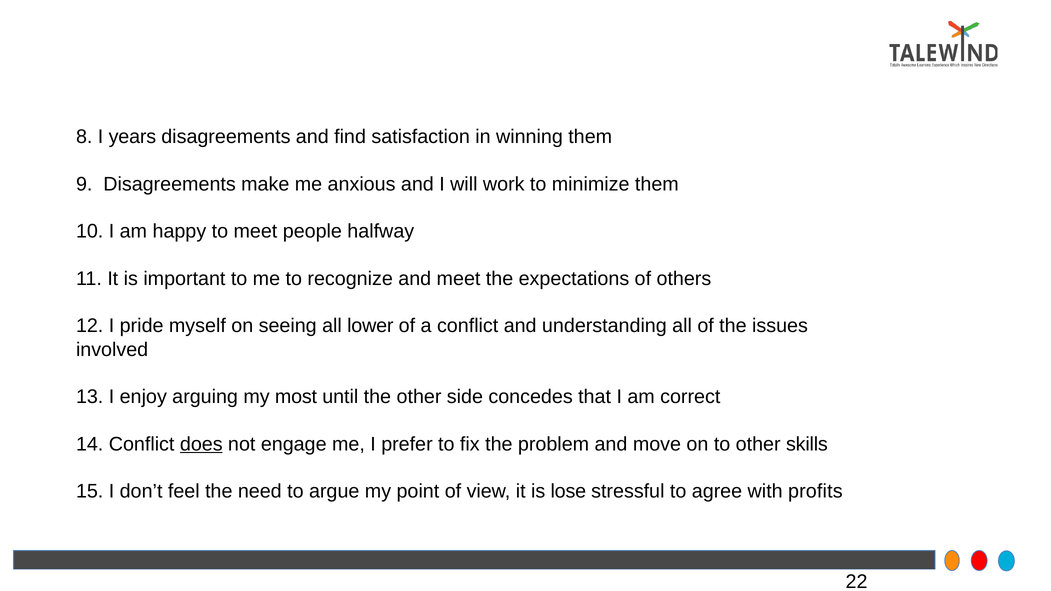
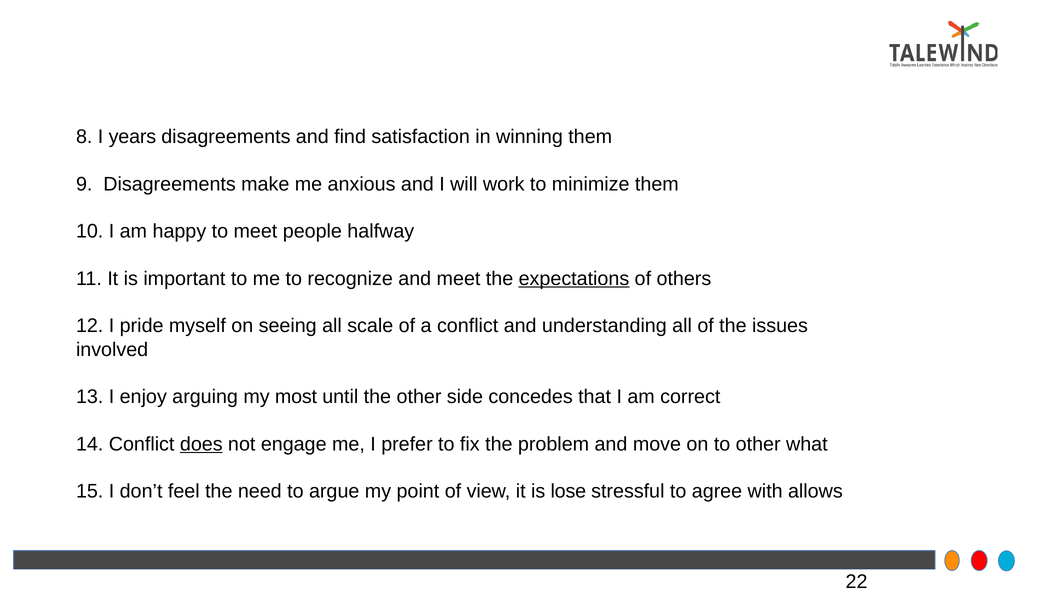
expectations underline: none -> present (574, 279)
lower: lower -> scale (370, 326)
skills: skills -> what (807, 444)
profits: profits -> allows (815, 492)
